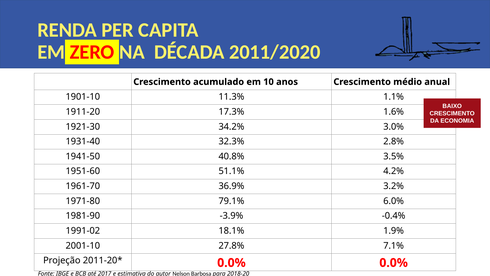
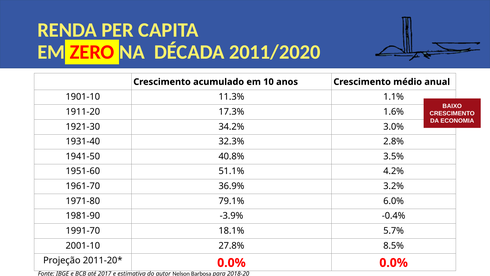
1991-02: 1991-02 -> 1991-70 (83, 230)
1.9%: 1.9% -> 5.7% (394, 230)
7.1%: 7.1% -> 8.5% (394, 245)
